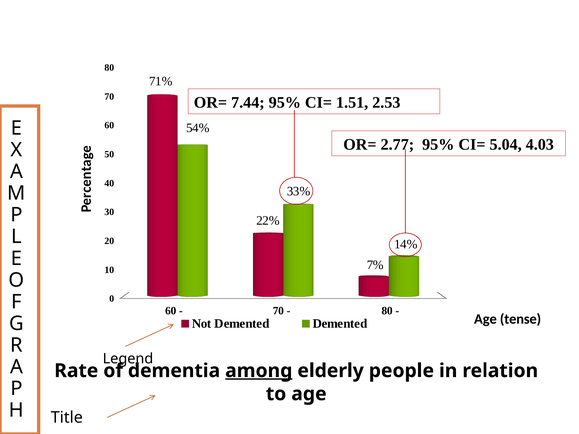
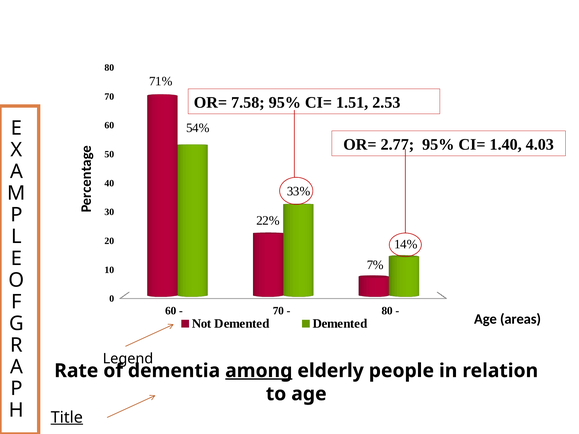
7.44: 7.44 -> 7.58 (248, 103)
5.04: 5.04 -> 1.40 (506, 144)
tense: tense -> areas (520, 319)
Title underline: none -> present (67, 418)
